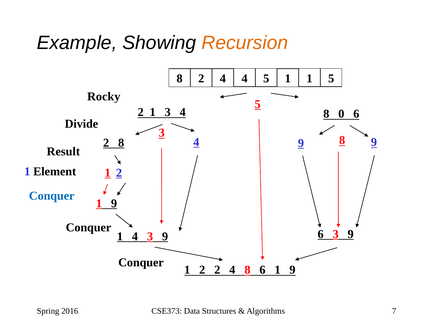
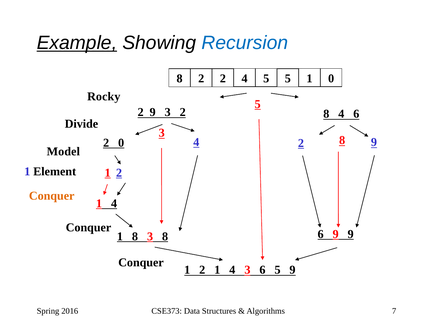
Example underline: none -> present (77, 43)
Recursion colour: orange -> blue (245, 43)
8 2 4: 4 -> 2 (223, 79)
5 1: 1 -> 5 (288, 79)
1 5: 5 -> 0 (331, 78)
1: 1 -> 9 (153, 112)
3 4: 4 -> 2 (183, 112)
8 0: 0 -> 4 (341, 114)
4 9: 9 -> 2 (301, 143)
2 8: 8 -> 0 (121, 143)
Result: Result -> Model (63, 151)
Conquer colour: blue -> orange (52, 196)
9: 9 -> 4 (114, 203)
6 3: 3 -> 9 (336, 234)
1 4: 4 -> 8 (135, 236)
9: 9 -> 8 (165, 236)
1 2 2: 2 -> 1 (217, 270)
8: 8 -> 3 (247, 270)
6 1: 1 -> 5 (278, 270)
